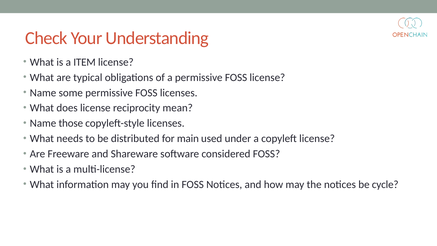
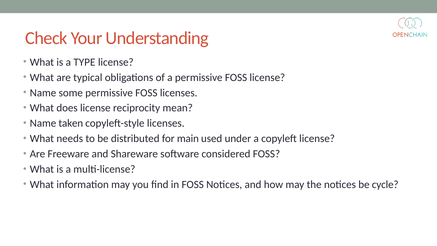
ITEM: ITEM -> TYPE (84, 62)
those: those -> taken (71, 123)
